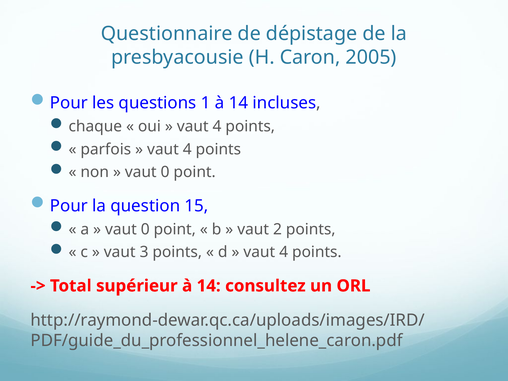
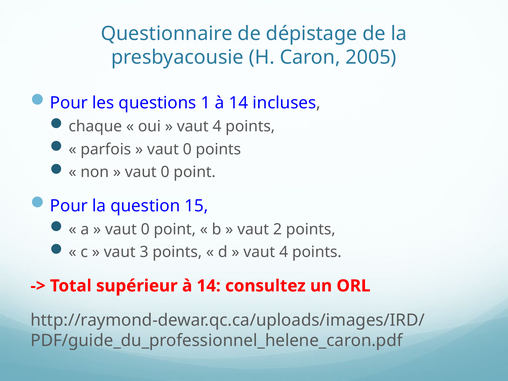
4: 4 -> 0 (187, 149)
